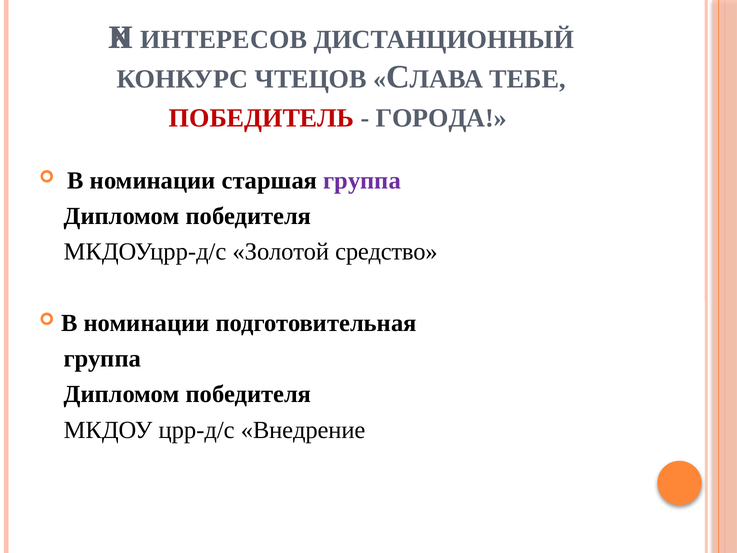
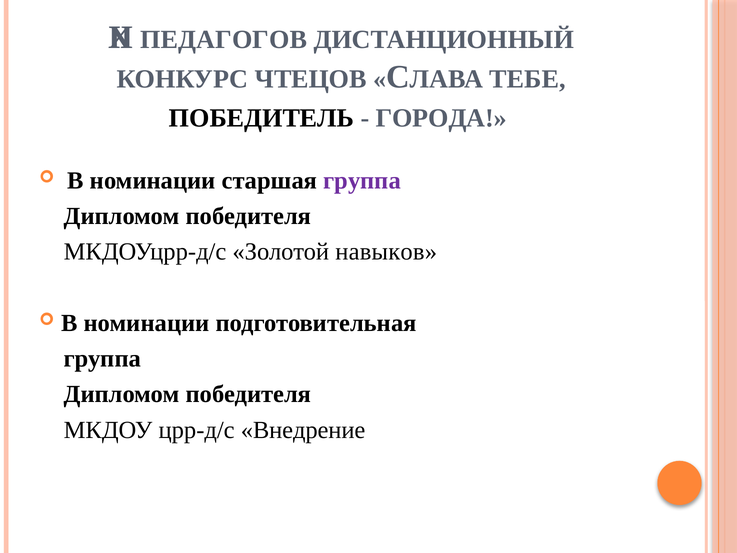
ИНТЕРЕСОВ: ИНТЕРЕСОВ -> ПЕДАГОГОВ (224, 40)
ПОБЕДИТЕЛЬ colour: red -> black (262, 118)
средство: средство -> навыков (386, 252)
